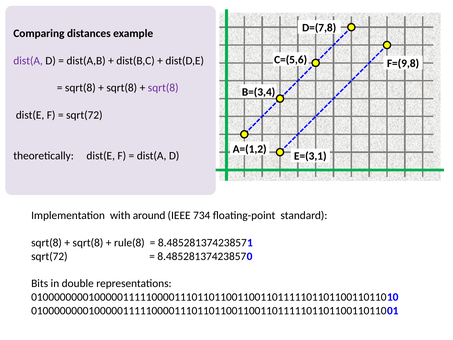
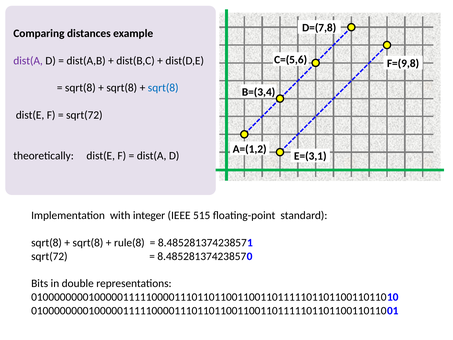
sqrt(8 colour: purple -> blue (163, 88)
around: around -> integer (149, 215)
734: 734 -> 515 (202, 215)
